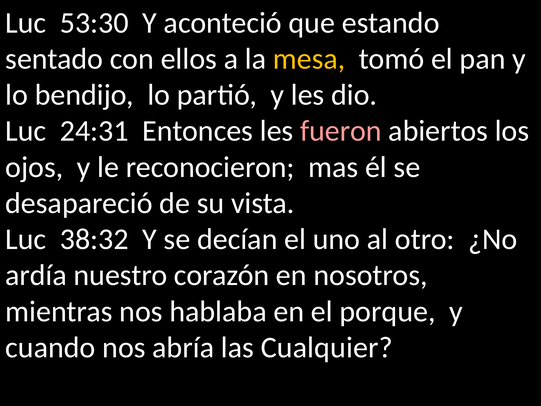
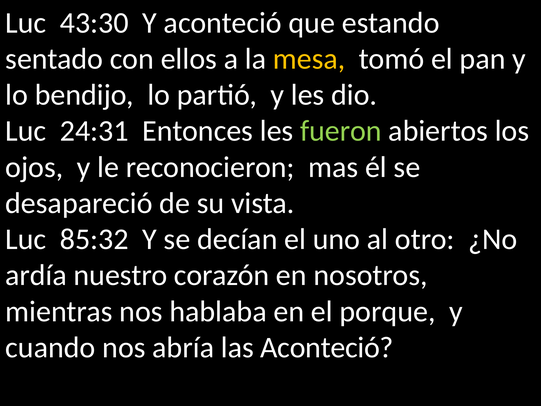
53:30: 53:30 -> 43:30 (94, 23)
fueron colour: pink -> light green (341, 131)
38:32: 38:32 -> 85:32 (94, 239)
las Cualquier: Cualquier -> Aconteció (327, 347)
